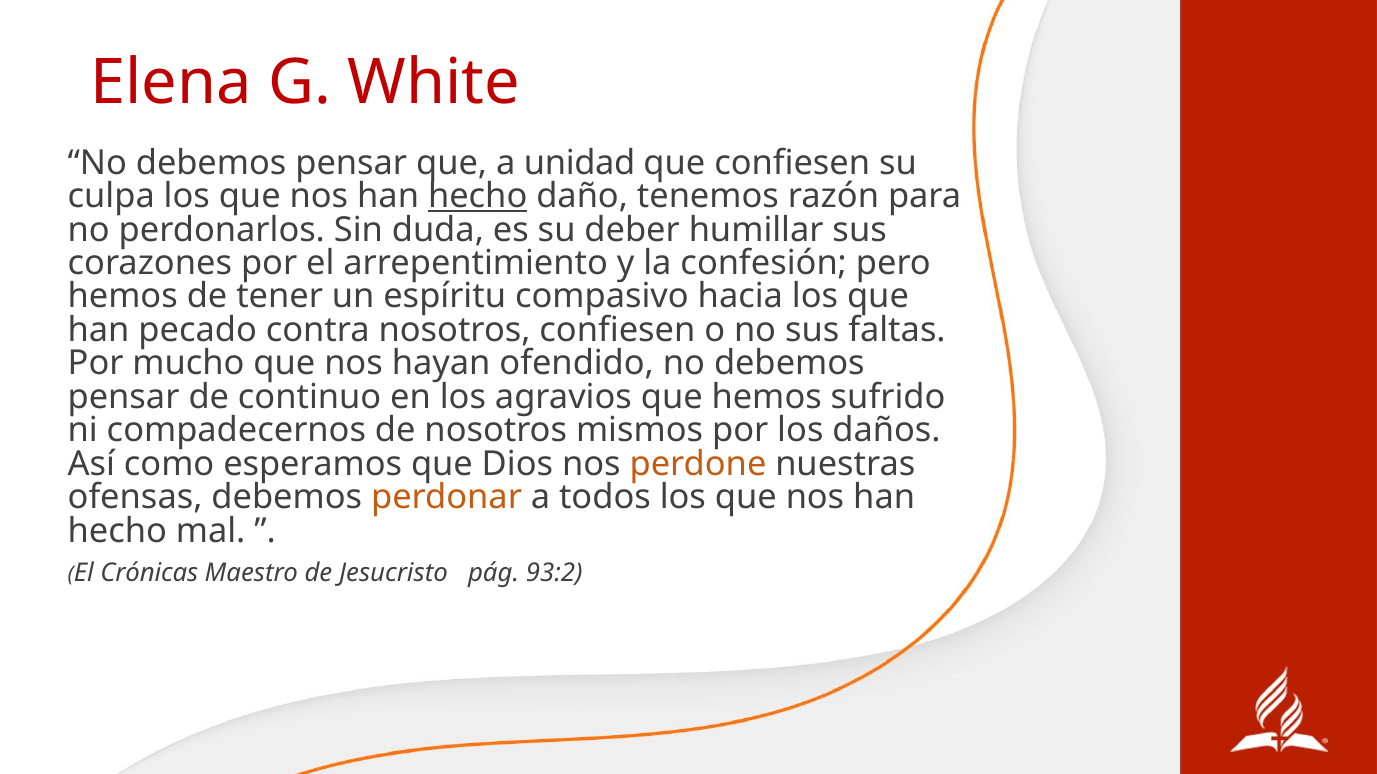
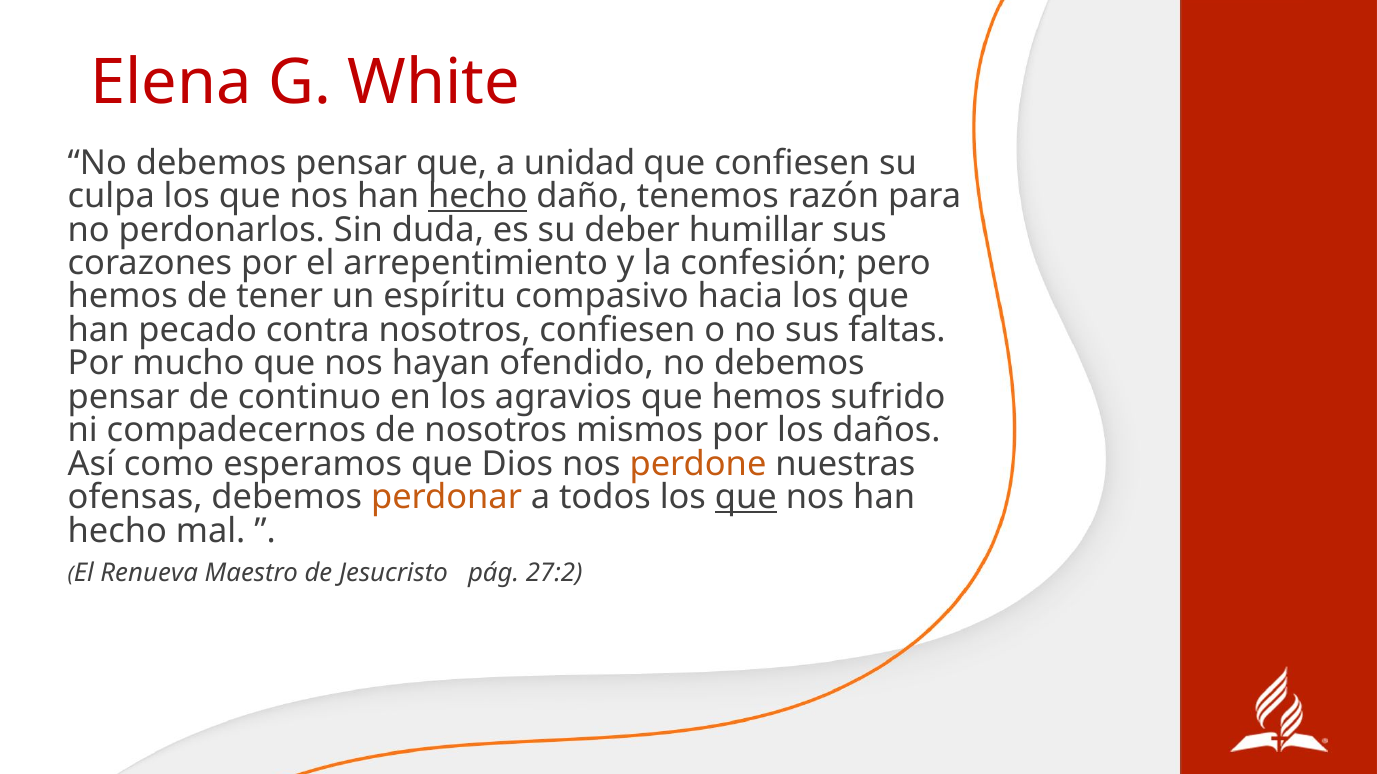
que underline: none -> present (746, 498)
Crónicas: Crónicas -> Renueva (149, 574)
93:2: 93:2 -> 27:2 (554, 574)
